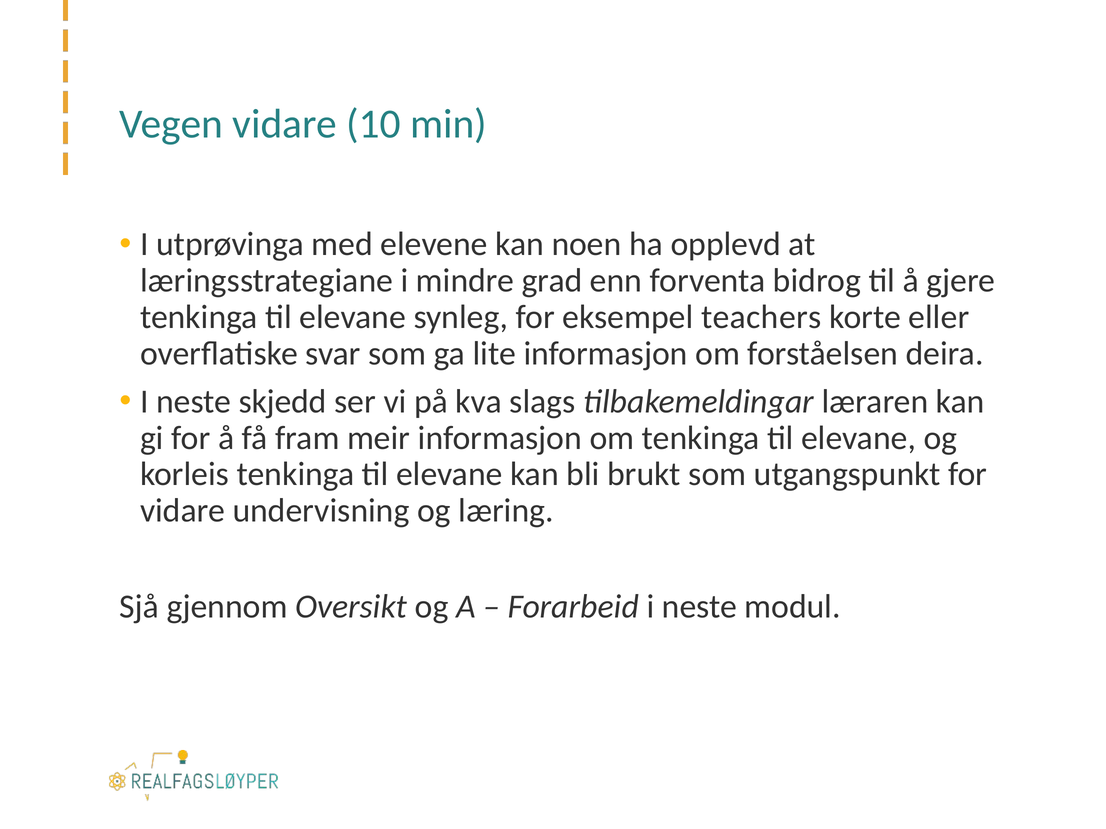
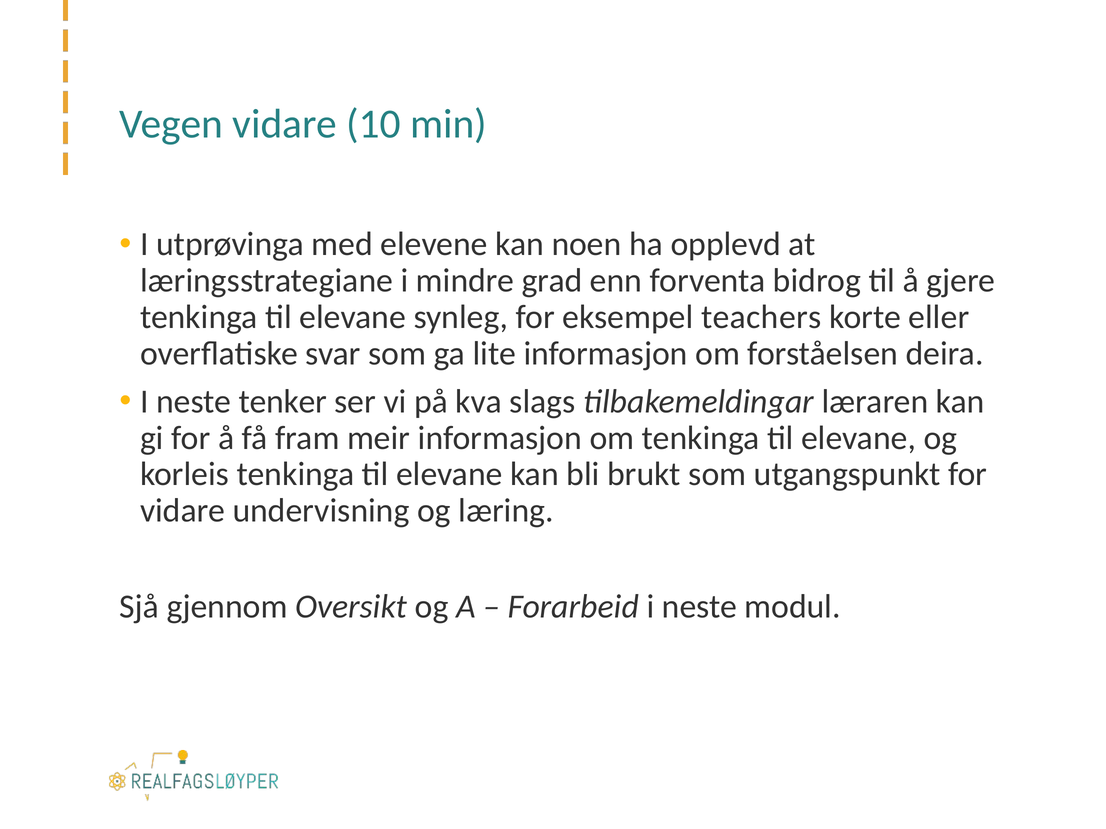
skjedd: skjedd -> tenker (283, 402)
